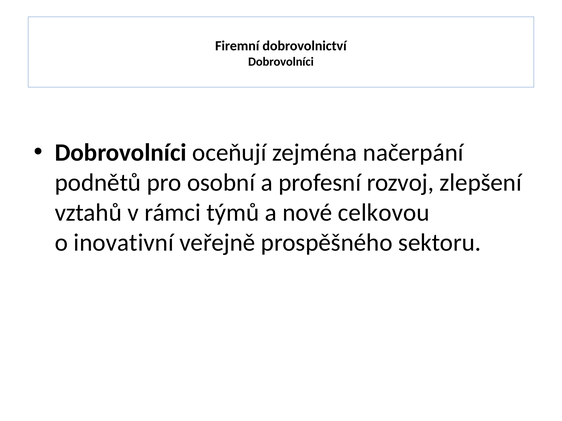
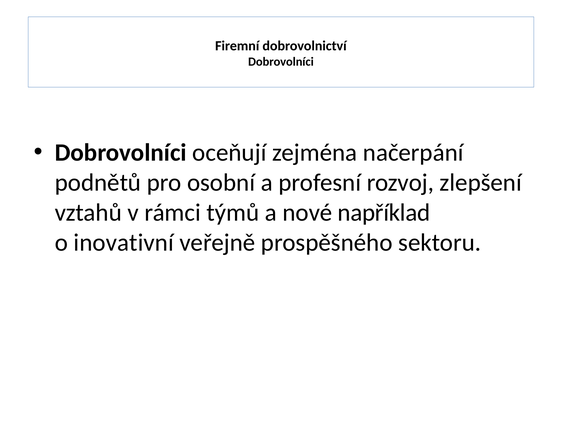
celkovou: celkovou -> například (384, 213)
